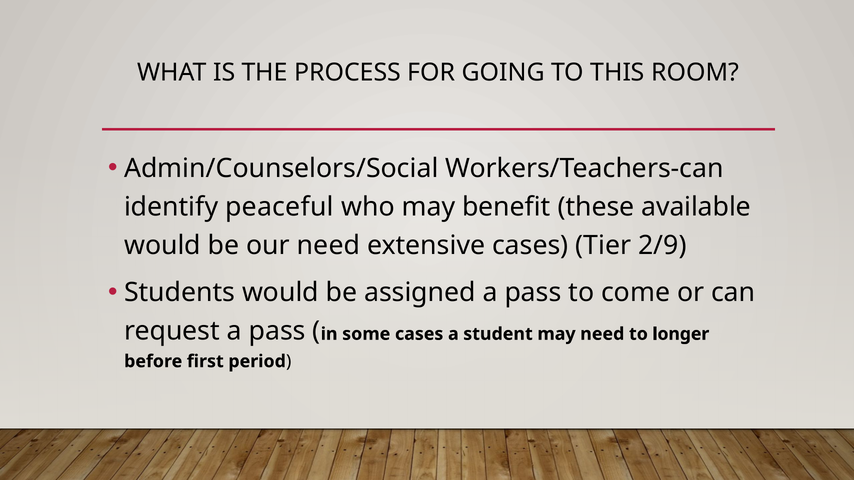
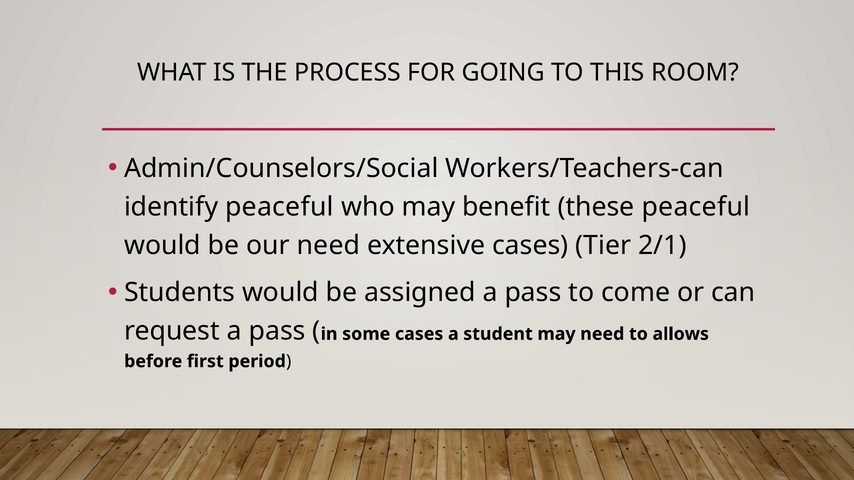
these available: available -> peaceful (696, 207)
2/9: 2/9 -> 2/1 (662, 246)
longer: longer -> allows (681, 334)
